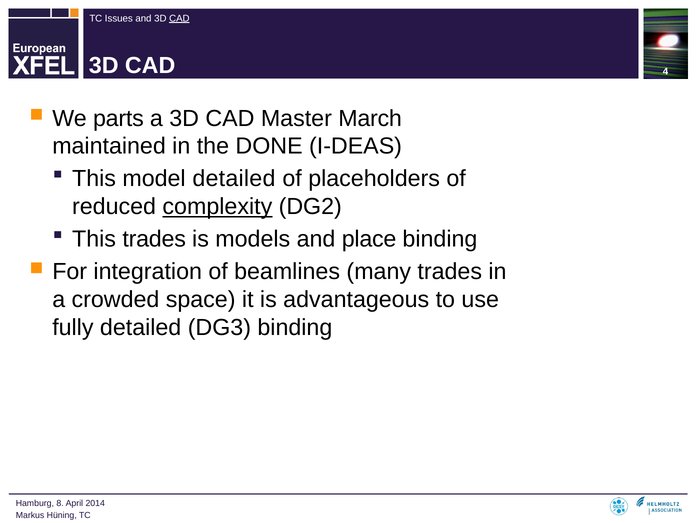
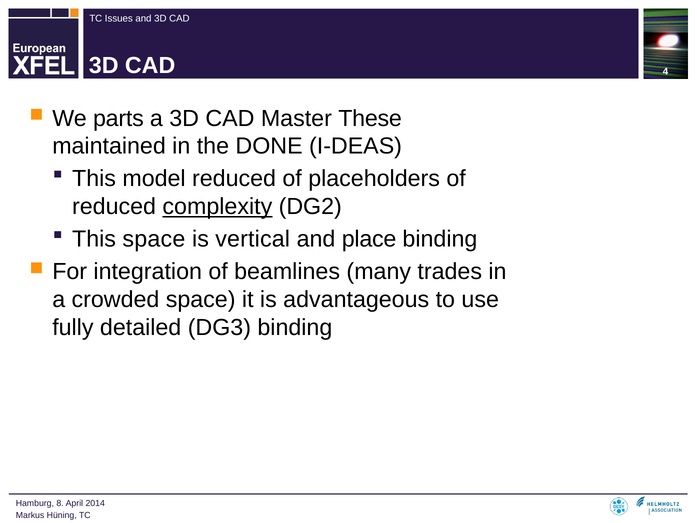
CAD underline: present -> none (179, 18)
March: March -> These (370, 118)
model detailed: detailed -> reduced (234, 179)
This trades: trades -> space (154, 239)
models: models -> vertical (253, 239)
